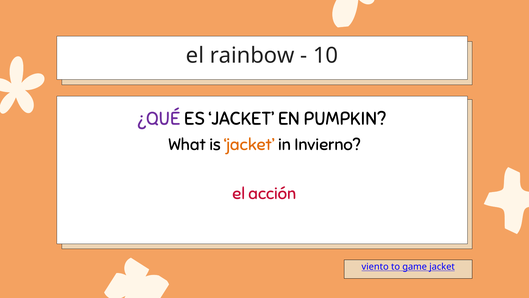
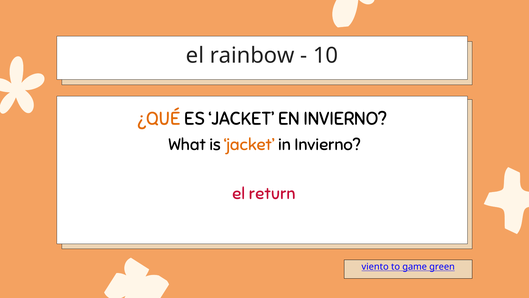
¿QUÉ colour: purple -> orange (159, 119)
EN PUMPKIN: PUMPKIN -> INVIERNO (345, 119)
acción: acción -> return (272, 193)
game jacket: jacket -> green (442, 266)
